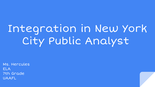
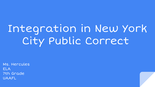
Analyst: Analyst -> Correct (107, 41)
